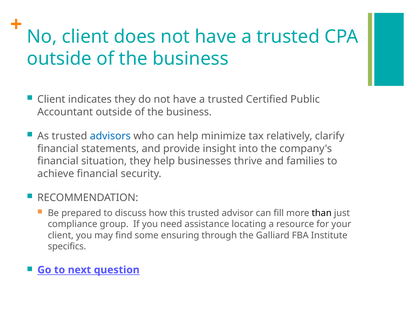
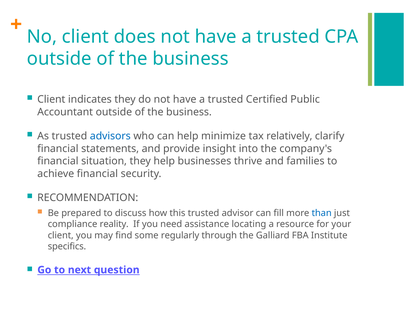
than colour: black -> blue (322, 213)
group: group -> reality (114, 224)
ensuring: ensuring -> regularly (180, 235)
